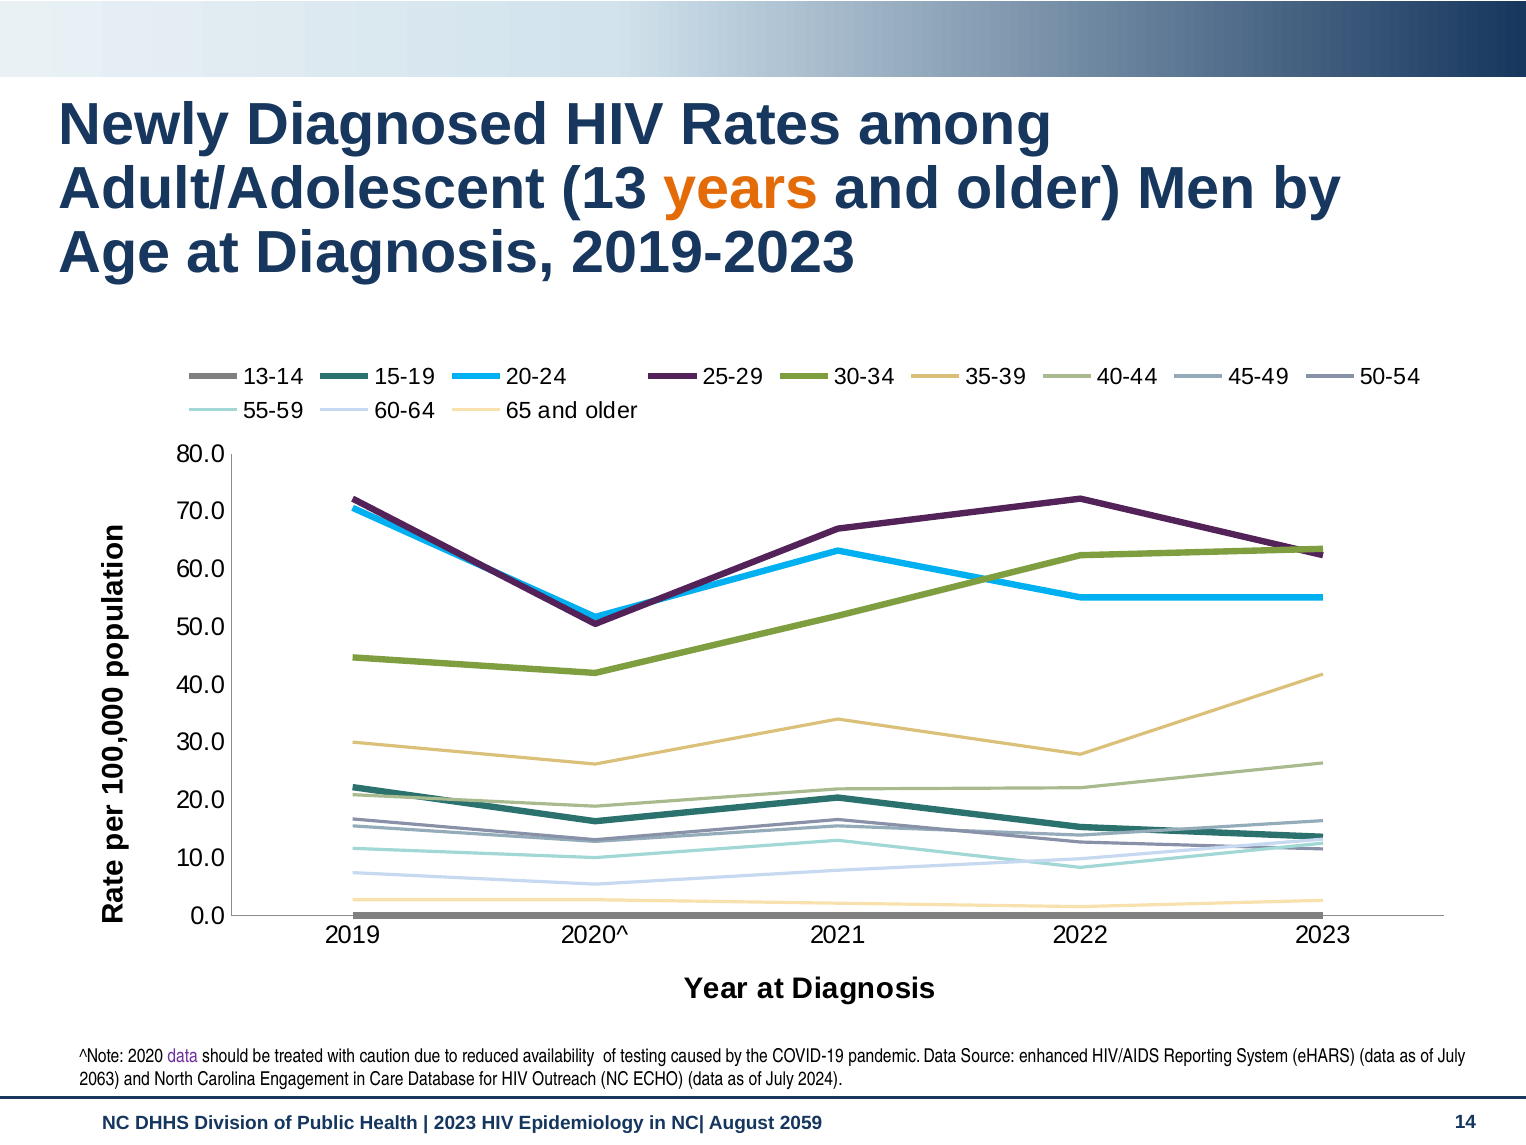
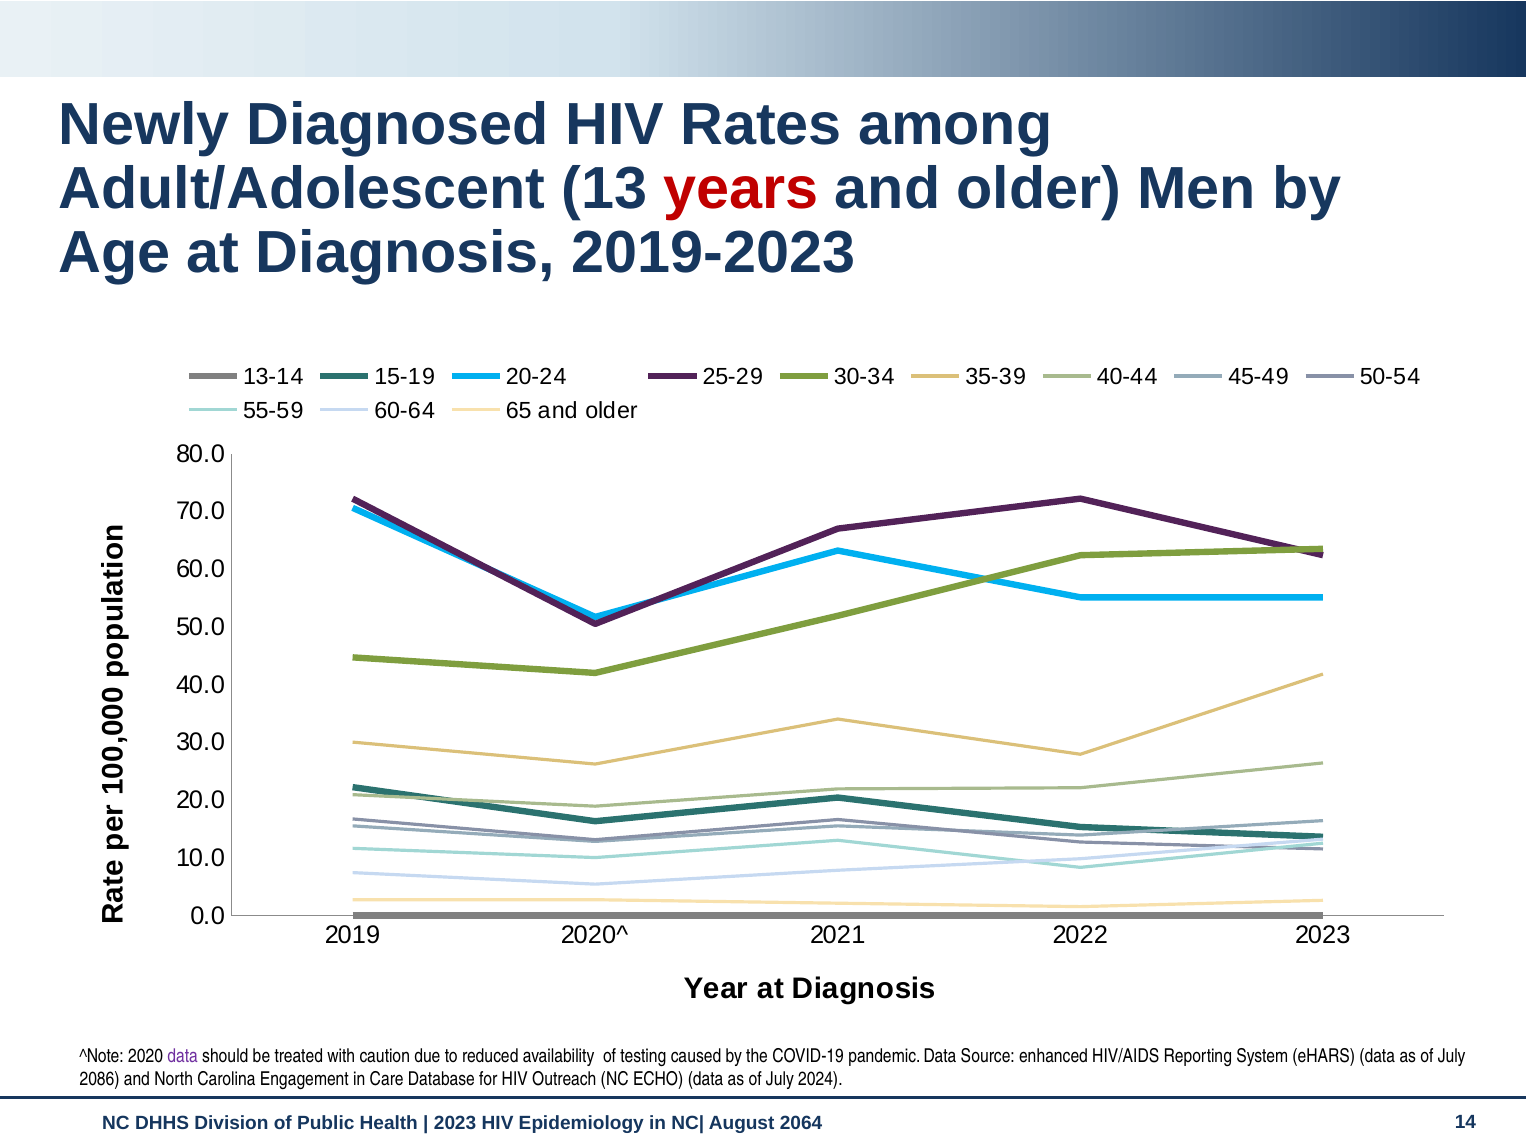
years colour: orange -> red (741, 189)
2063: 2063 -> 2086 (100, 1079)
2059: 2059 -> 2064 (801, 1122)
